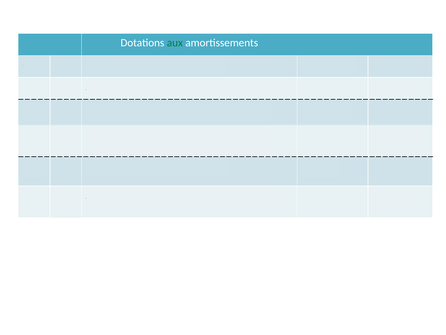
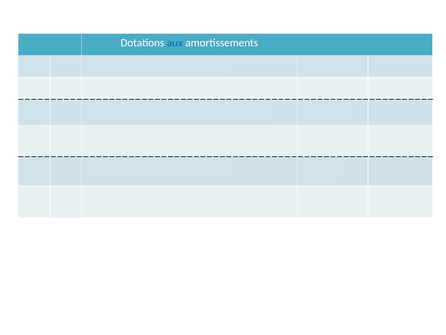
aux colour: green -> blue (175, 43)
